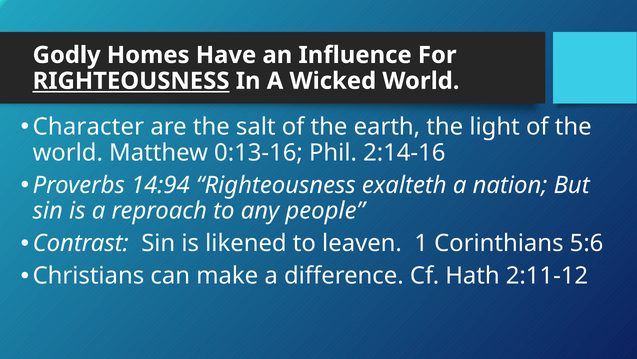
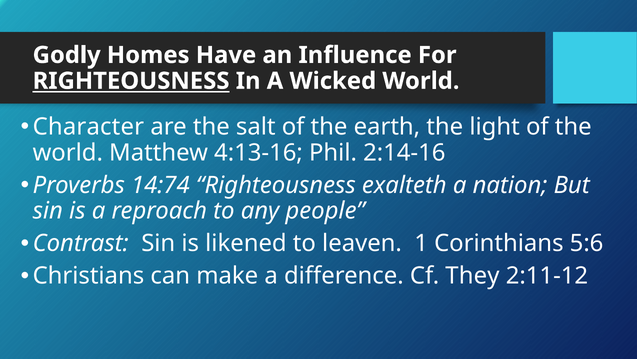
0:13-16: 0:13-16 -> 4:13-16 (258, 152)
14:94: 14:94 -> 14:74 (160, 185)
Hath: Hath -> They (472, 276)
